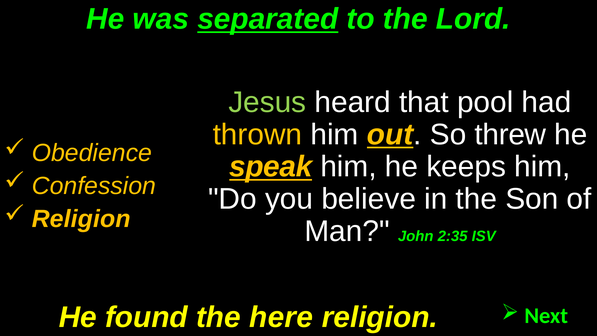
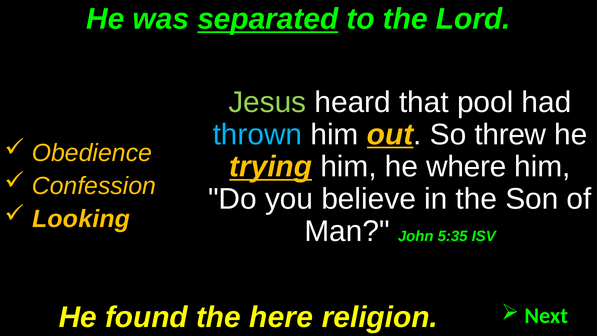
thrown colour: yellow -> light blue (257, 134)
speak: speak -> trying (271, 167)
keeps: keeps -> where (466, 167)
Religion: Religion -> Looking (81, 219)
2:35: 2:35 -> 5:35 (453, 236)
